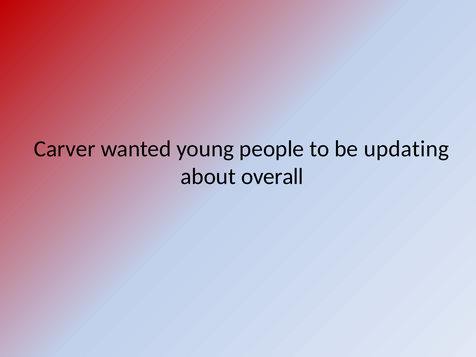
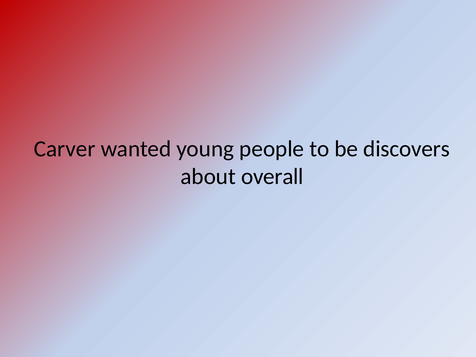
updating: updating -> discovers (407, 149)
